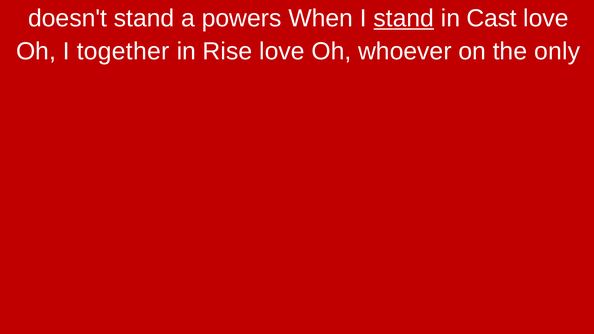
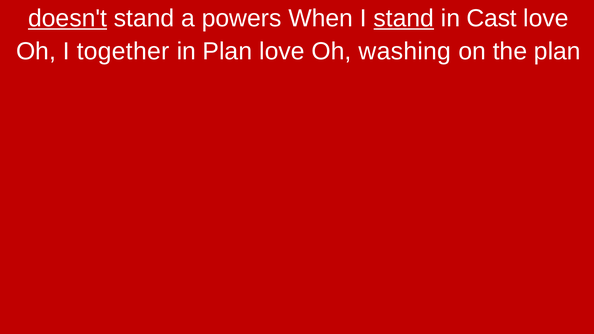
doesn't underline: none -> present (68, 18)
in Rise: Rise -> Plan (227, 51)
whoever: whoever -> washing (405, 51)
the only: only -> plan (557, 51)
